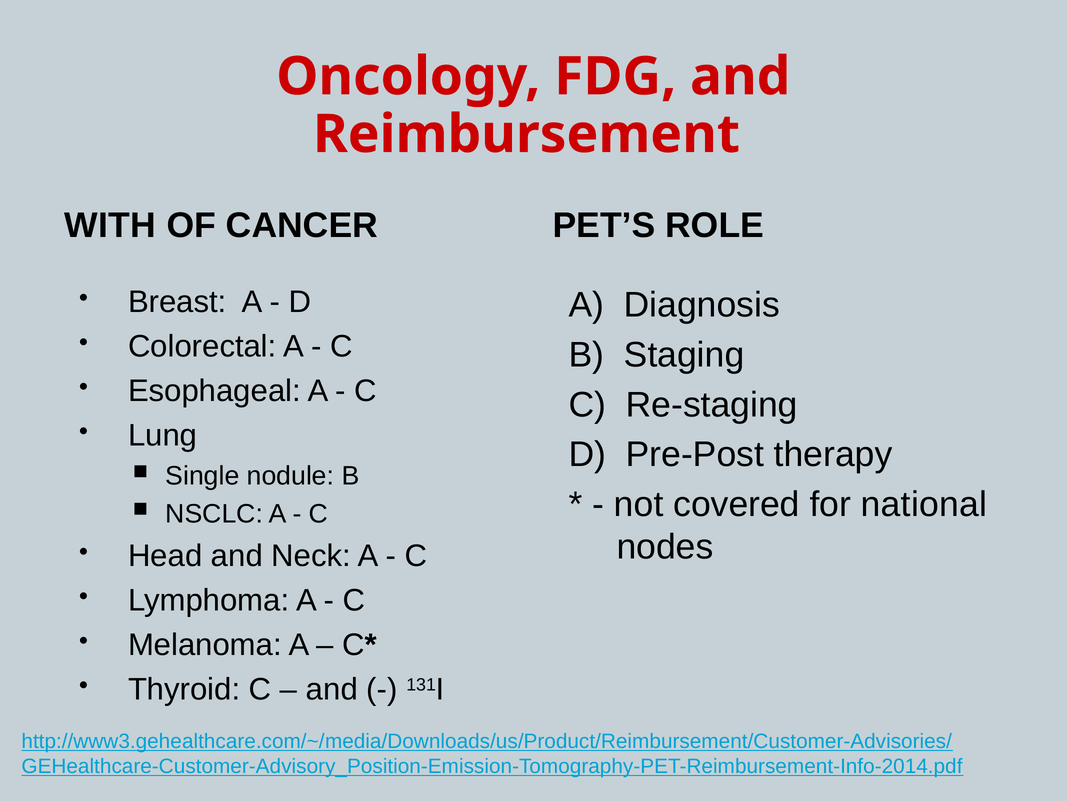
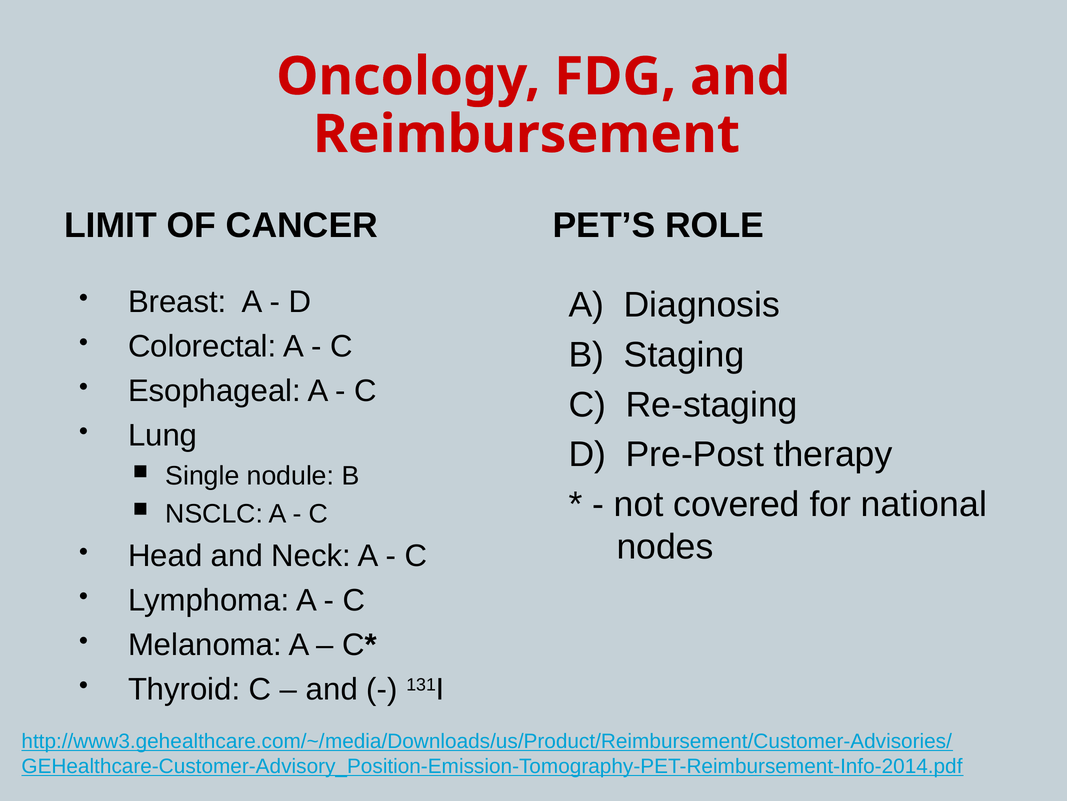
WITH: WITH -> LIMIT (110, 225)
